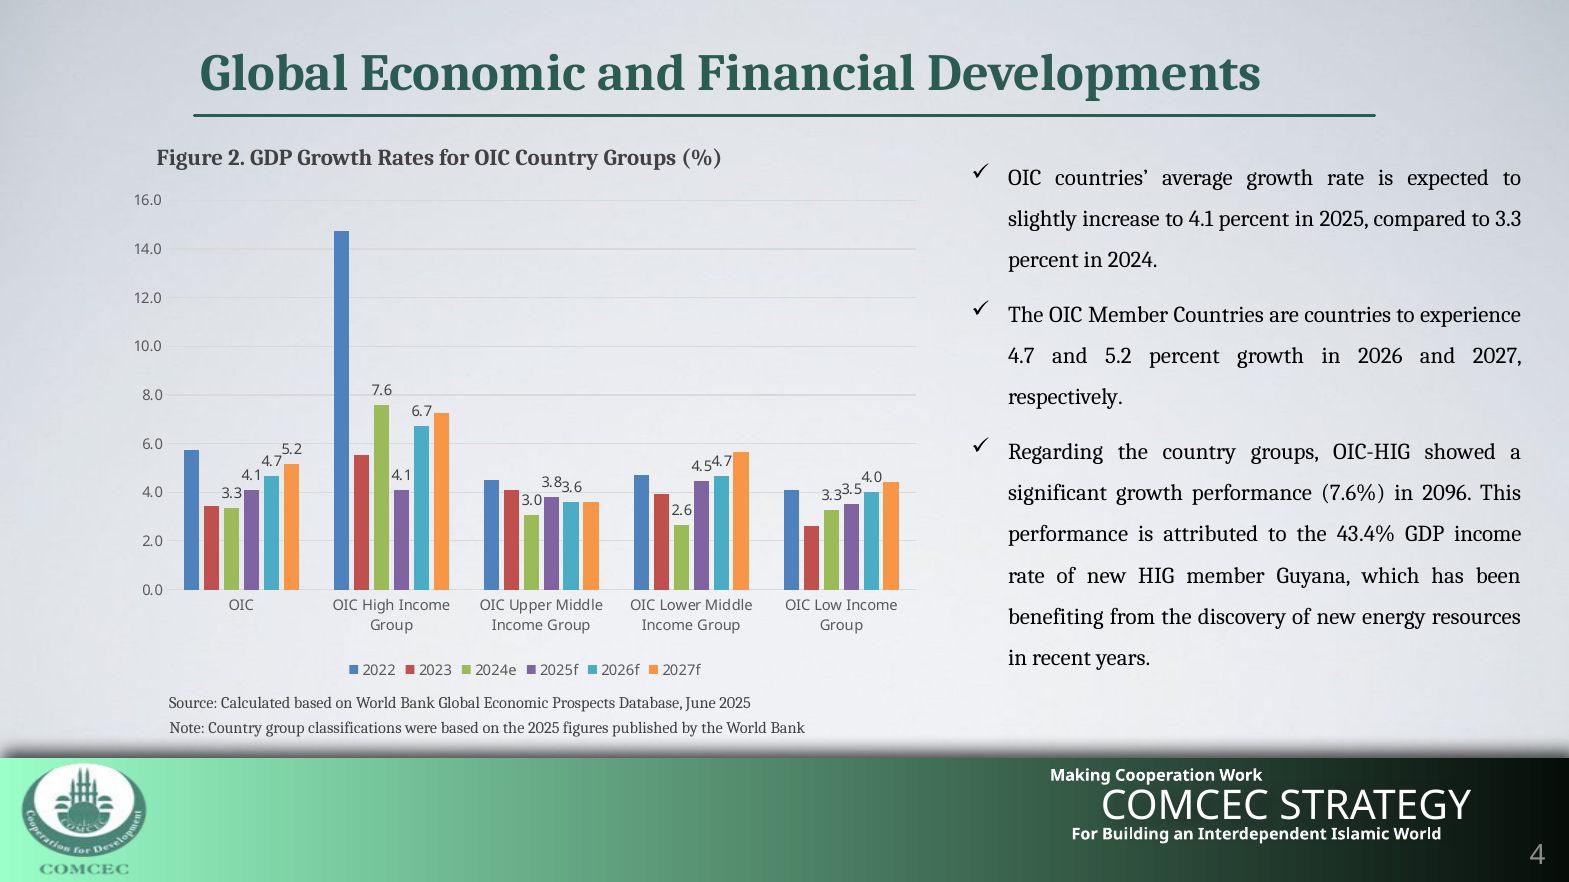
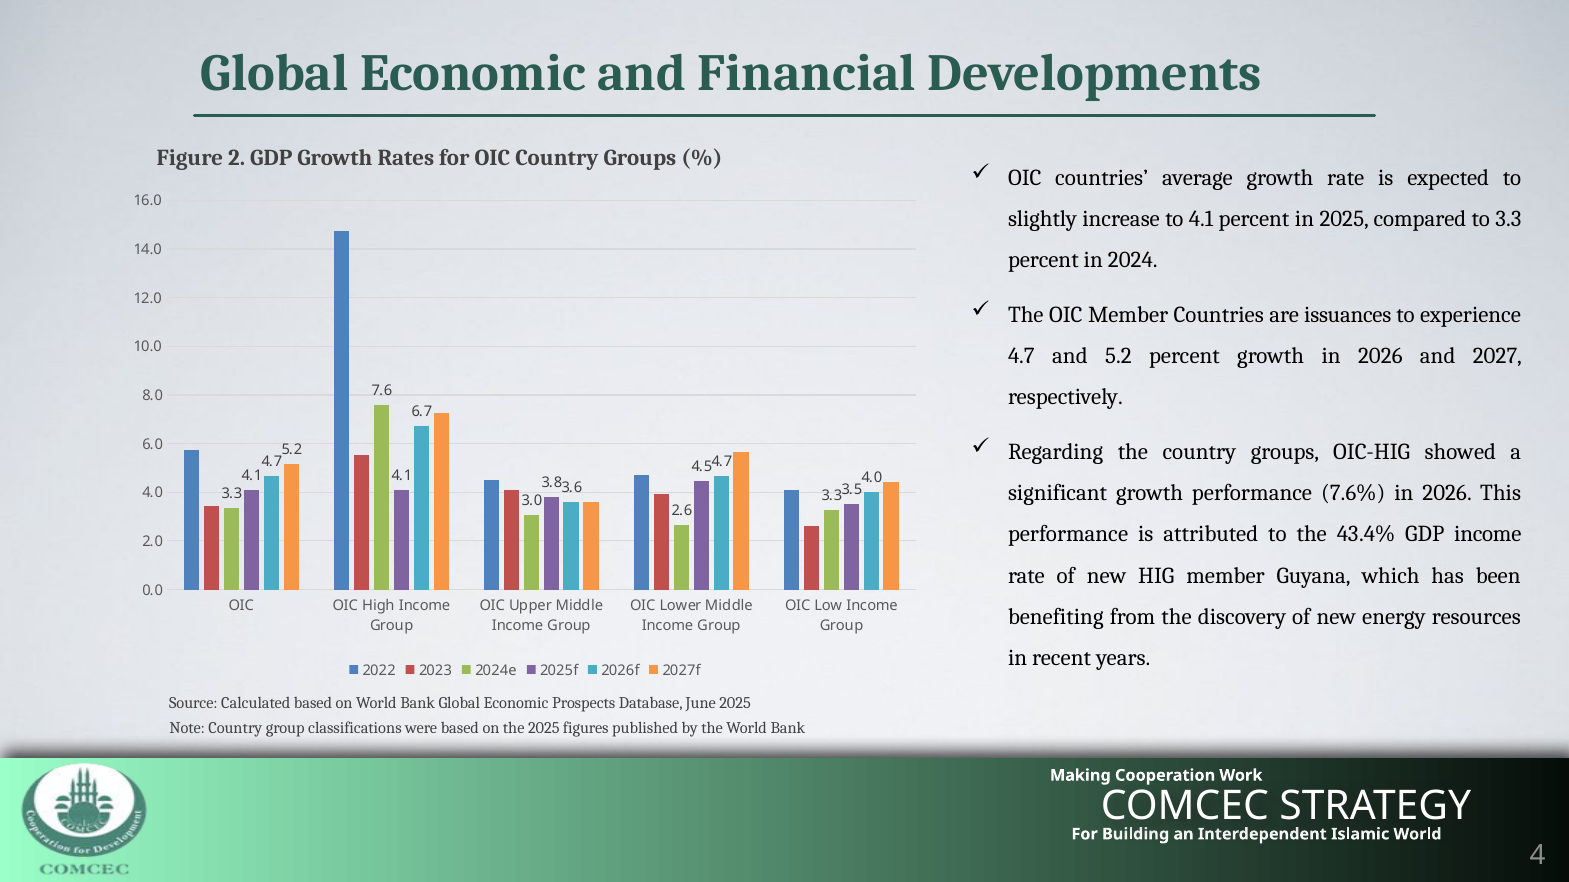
are countries: countries -> issuances (1348, 315)
7.6% in 2096: 2096 -> 2026 (1447, 494)
